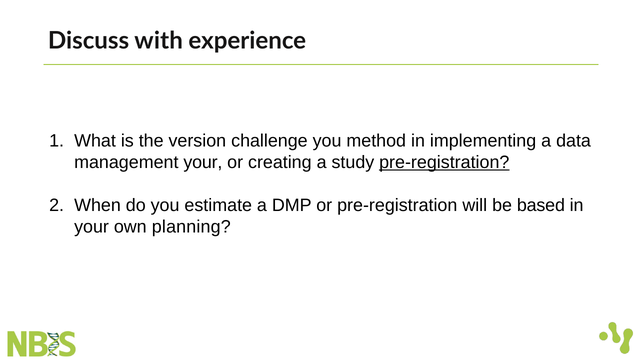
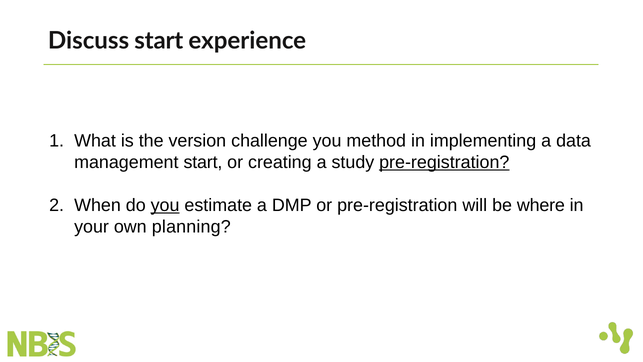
Discuss with: with -> start (159, 41)
management your: your -> start (203, 162)
you underline: none -> present (165, 205)
based: based -> where (541, 205)
